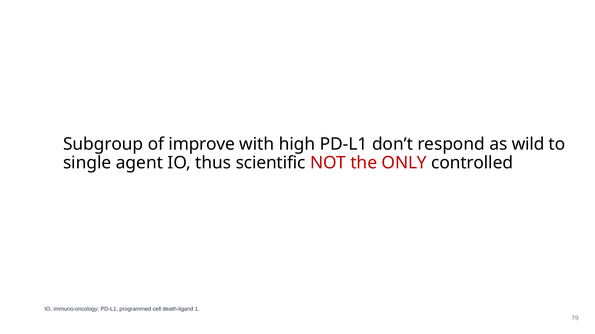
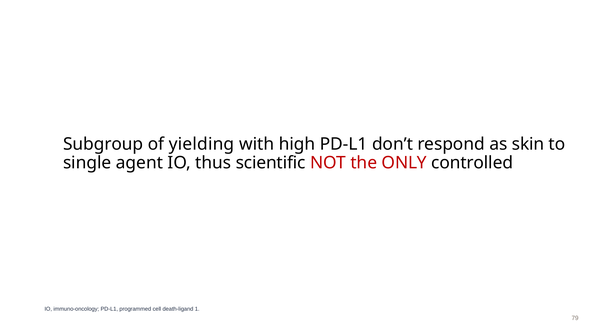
improve: improve -> yielding (202, 144)
wild: wild -> skin (528, 144)
